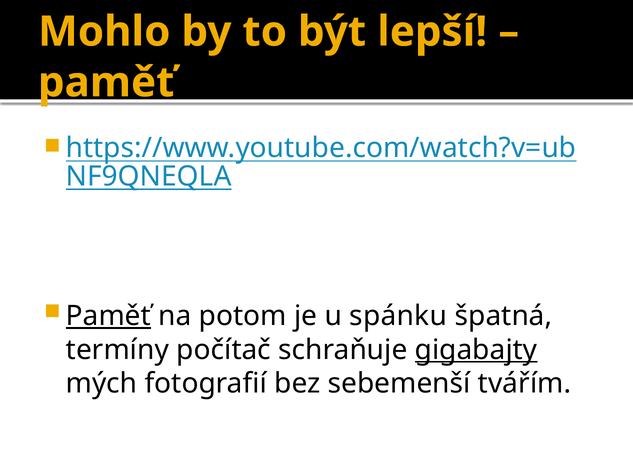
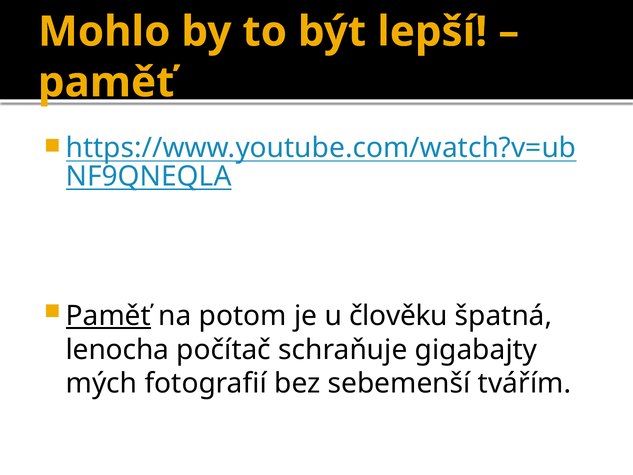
spánku: spánku -> člověku (399, 316)
termíny: termíny -> lenocha (118, 350)
gigabajty underline: present -> none (476, 350)
